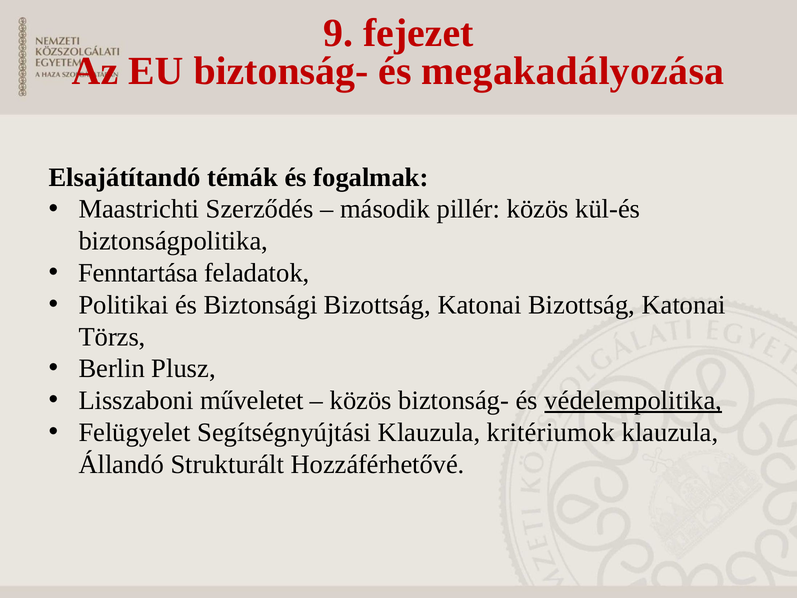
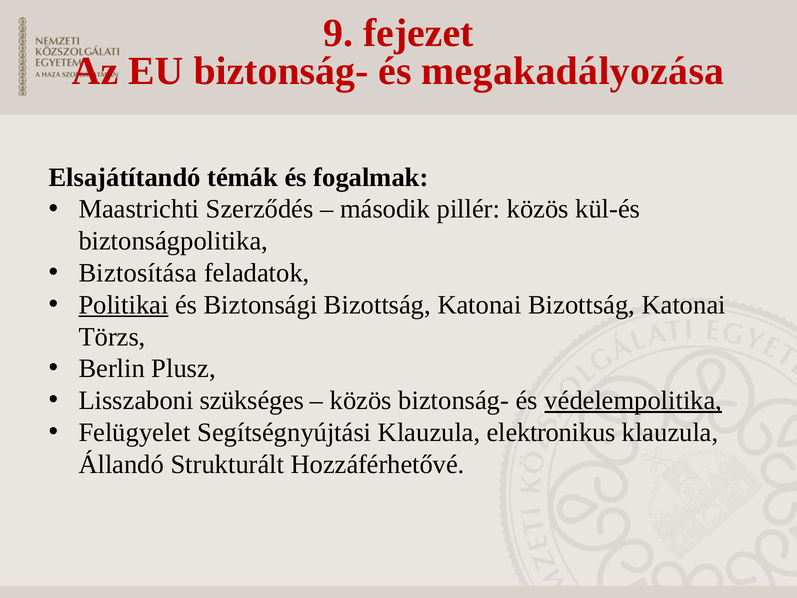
Fenntartása: Fenntartása -> Biztosítása (138, 273)
Politikai underline: none -> present (124, 305)
műveletet: műveletet -> szükséges (252, 400)
kritériumok: kritériumok -> elektronikus (551, 432)
